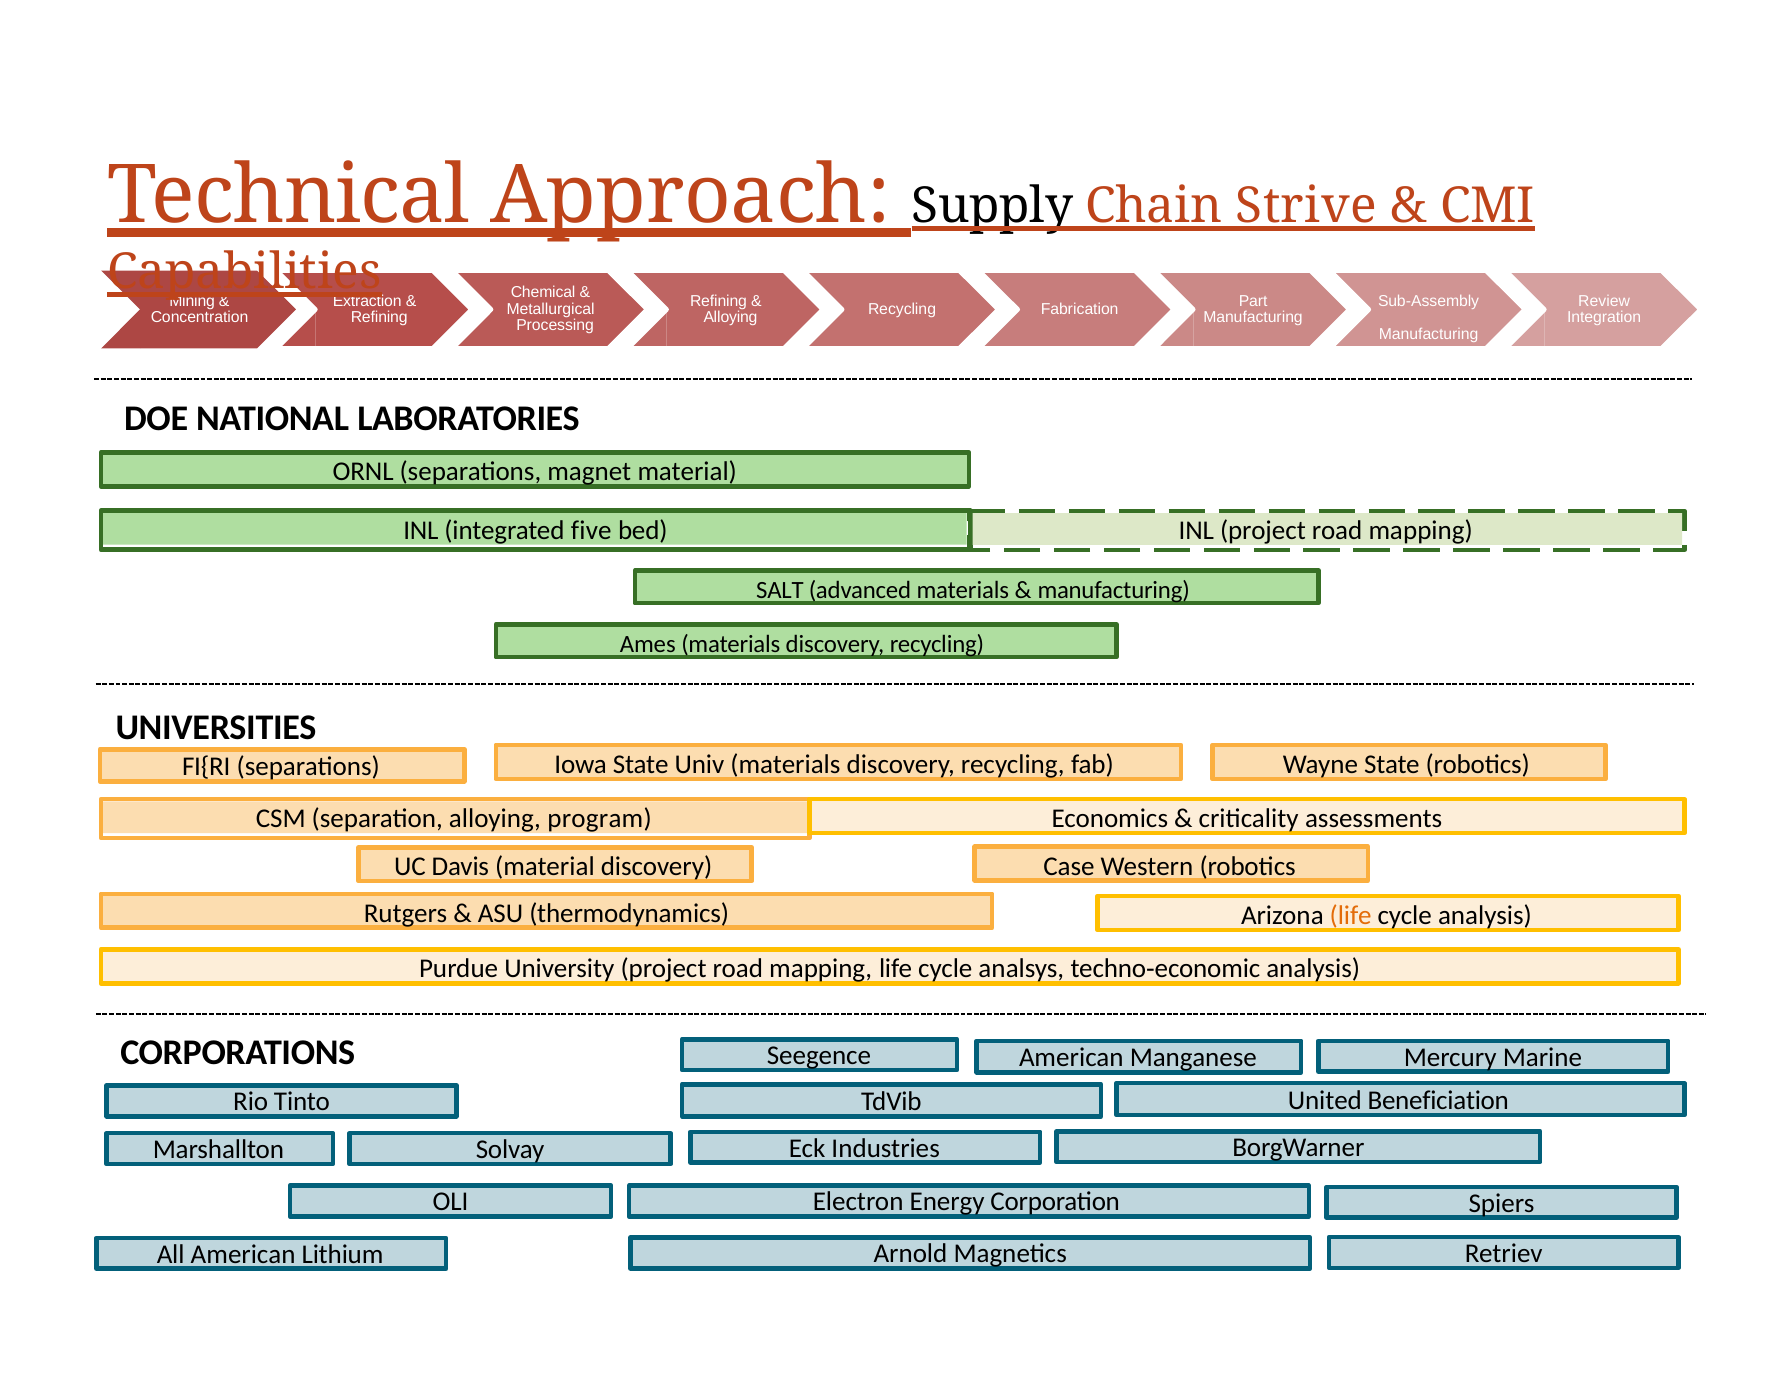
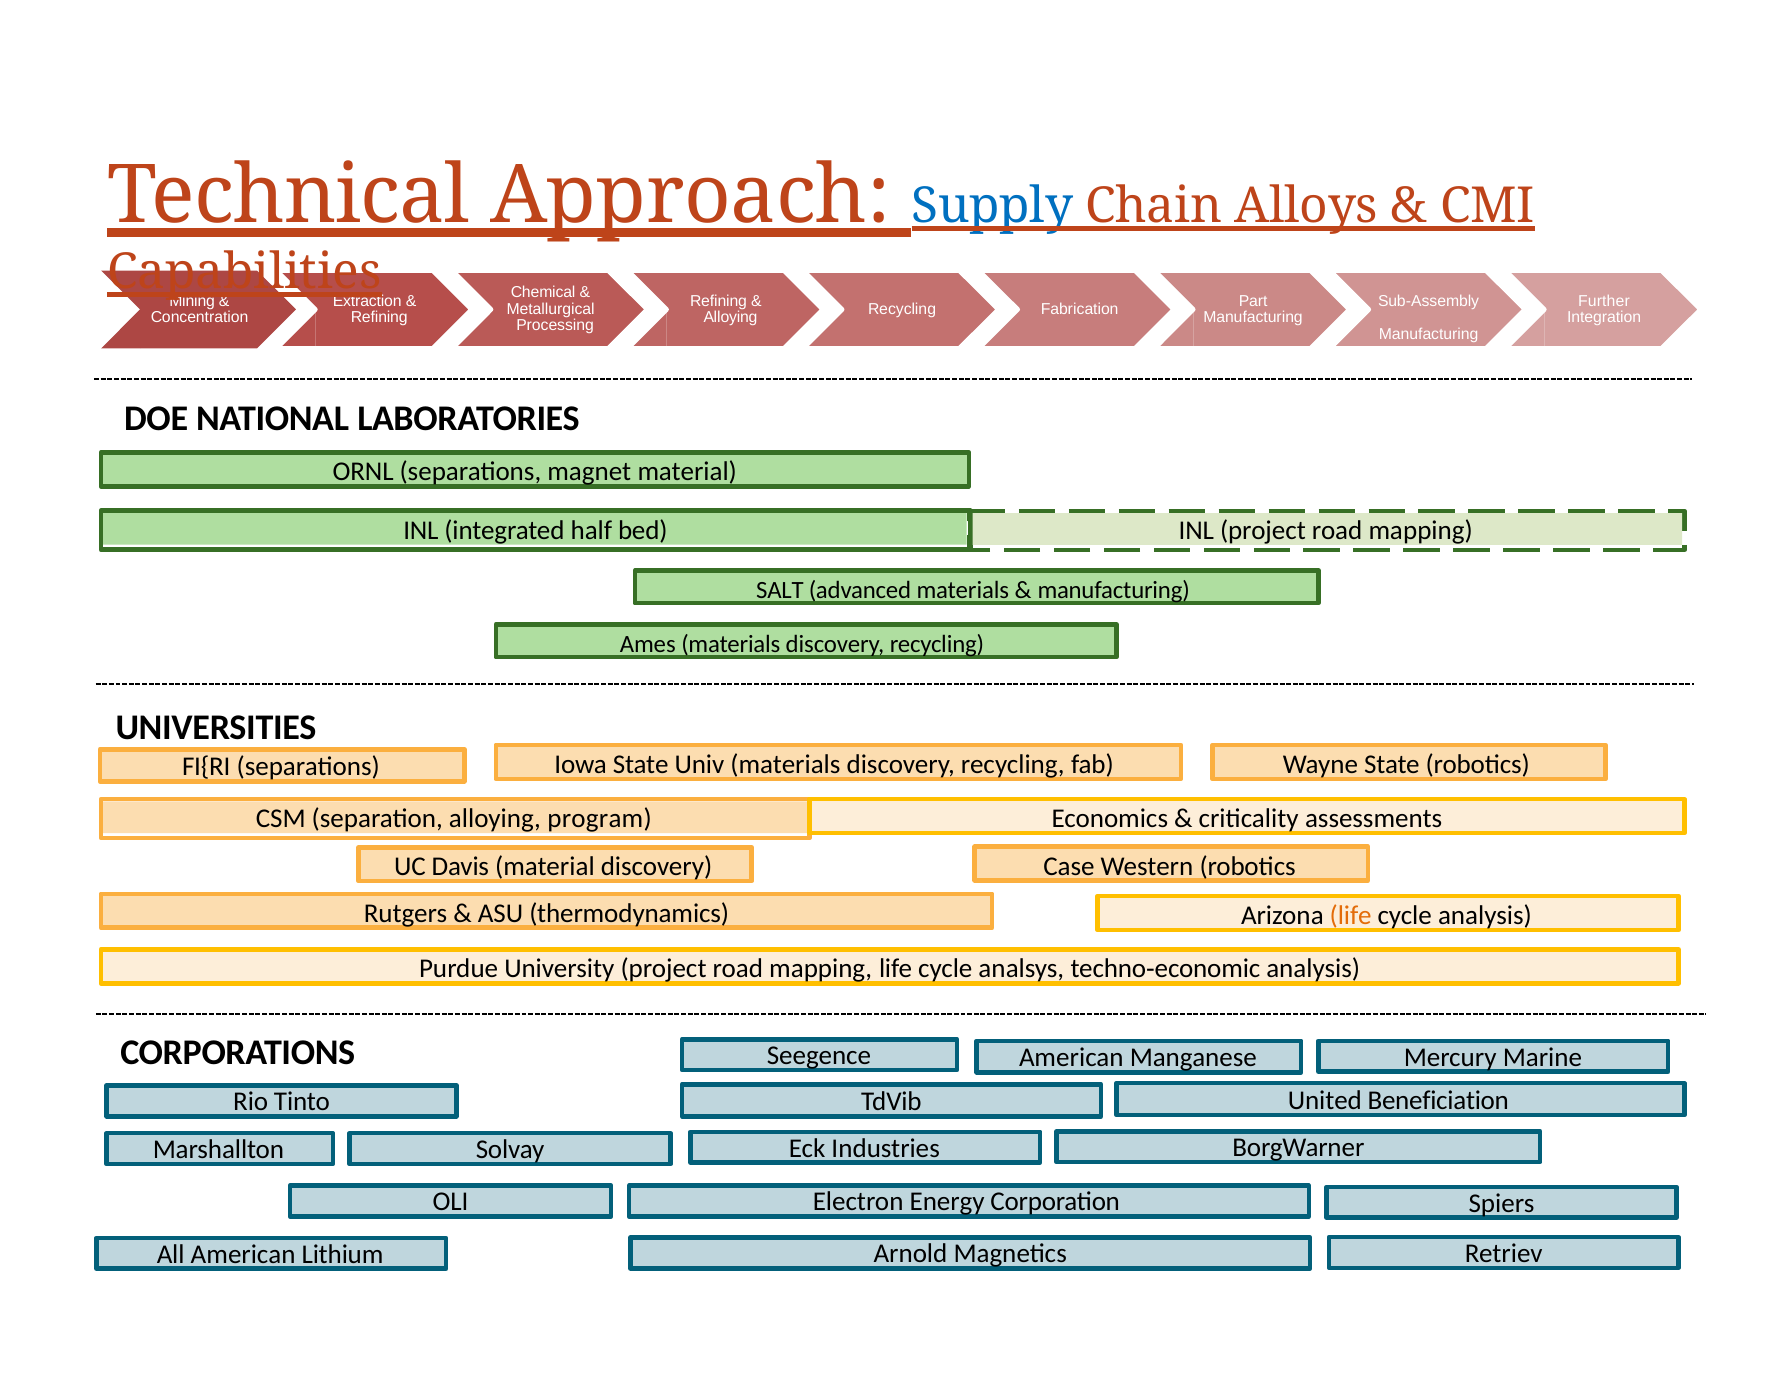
Supply colour: black -> blue (992, 206)
Strive: Strive -> Alloys (1307, 206)
Review: Review -> Further (1604, 301)
five: five -> half (591, 530)
